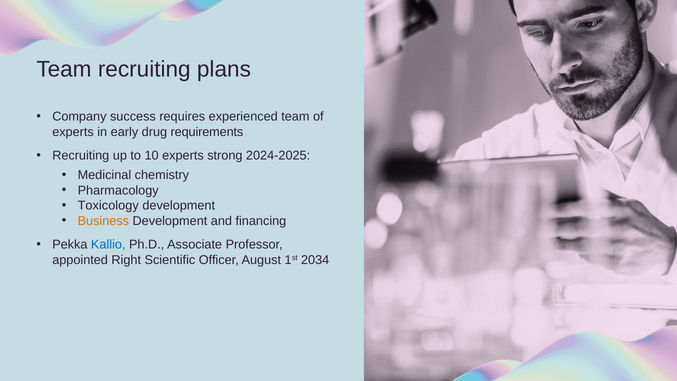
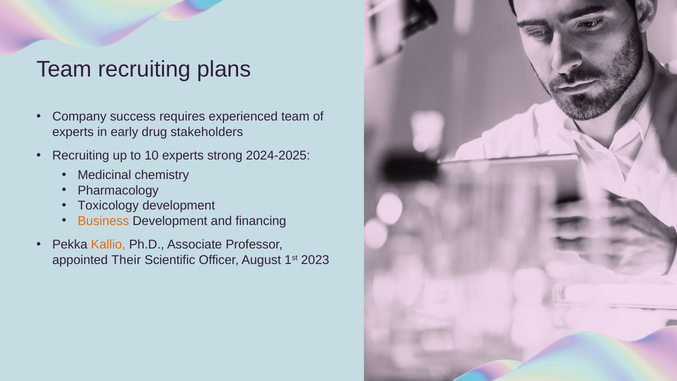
requirements: requirements -> stakeholders (207, 132)
Kallio colour: blue -> orange (108, 244)
Right: Right -> Their (126, 260)
2034: 2034 -> 2023 (315, 260)
